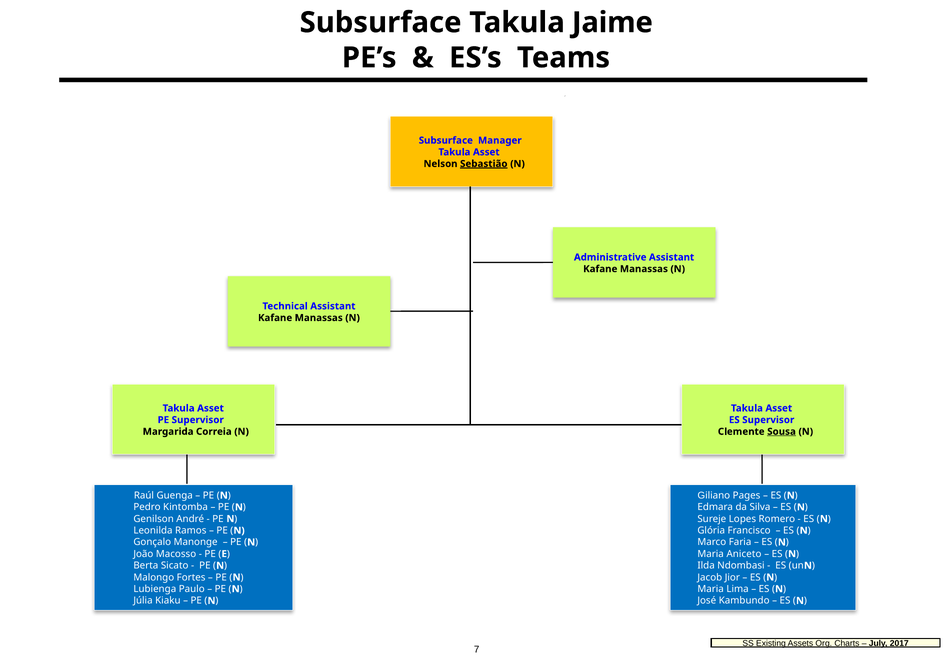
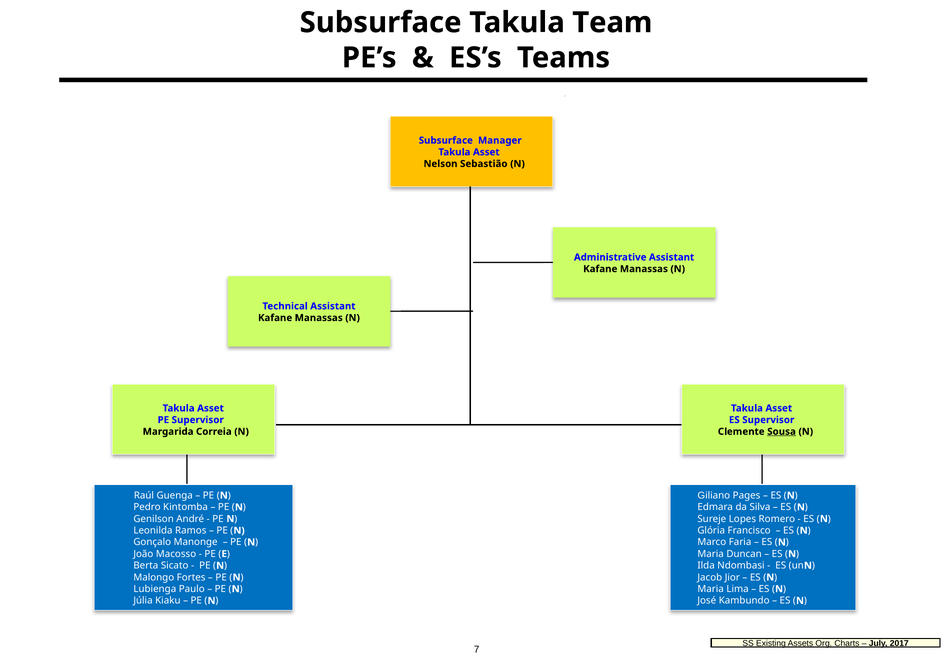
Jaime: Jaime -> Team (612, 23)
Sebastião underline: present -> none (484, 164)
Aniceto: Aniceto -> Duncan (744, 554)
